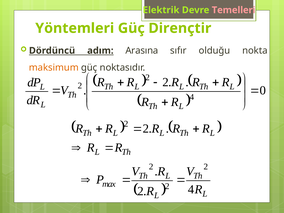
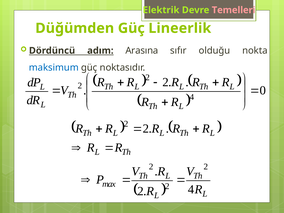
Yöntemleri: Yöntemleri -> Düğümden (75, 28)
Dirençtir: Dirençtir -> Lineerlik (180, 28)
maksimum colour: orange -> blue (54, 68)
